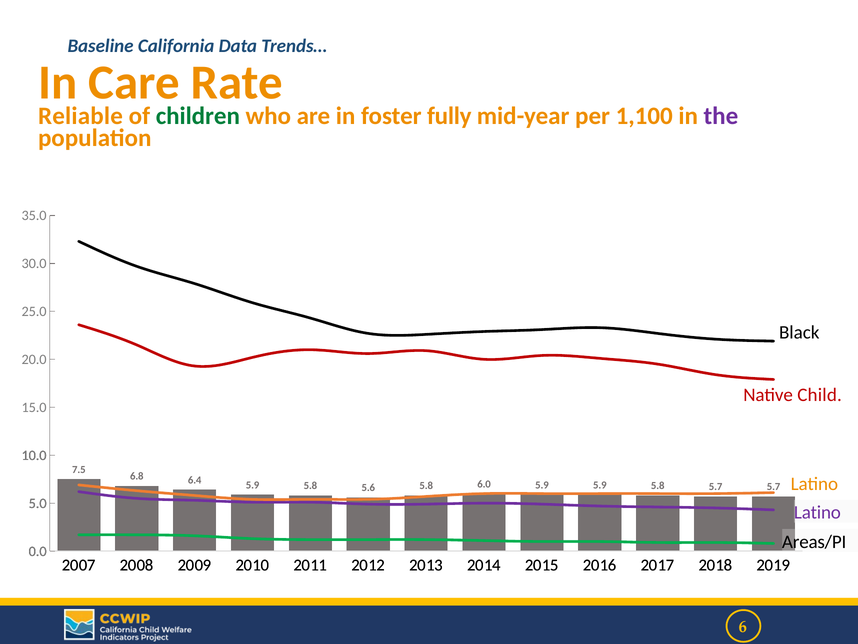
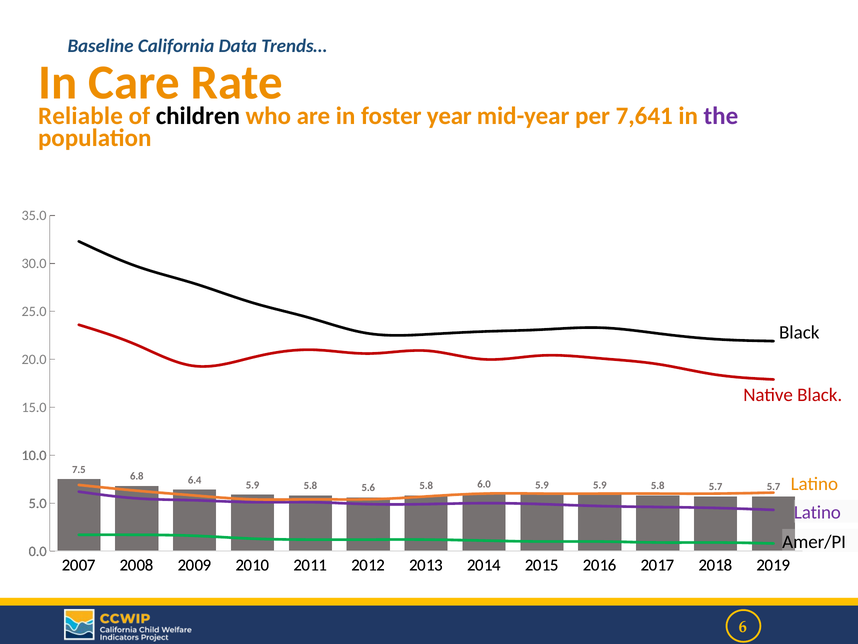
children colour: green -> black (198, 116)
fully: fully -> year (449, 116)
1,100: 1,100 -> 7,641 (644, 116)
Native Child: Child -> Black (820, 394)
Areas/PI: Areas/PI -> Amer/PI (814, 541)
